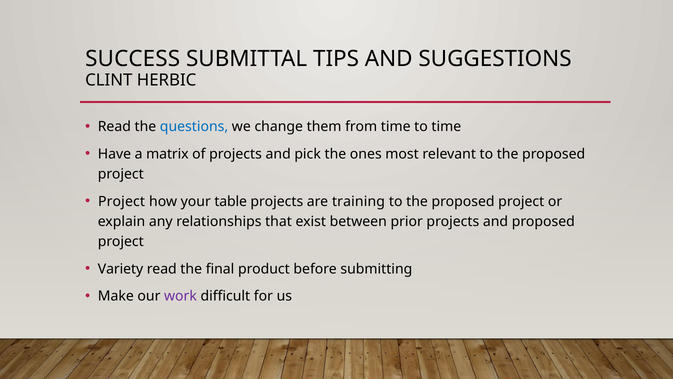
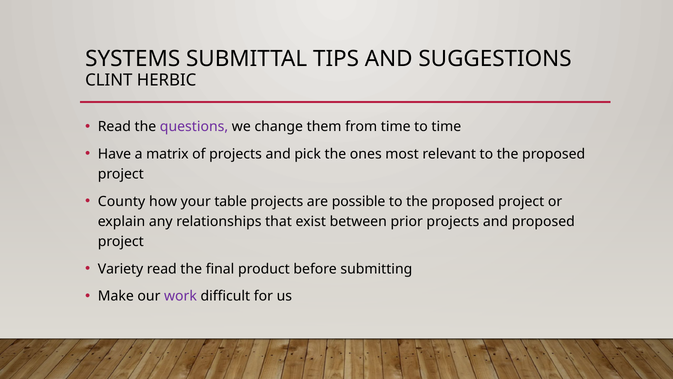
SUCCESS: SUCCESS -> SYSTEMS (133, 59)
questions colour: blue -> purple (194, 127)
Project: Project -> County (122, 201)
training: training -> possible (359, 201)
